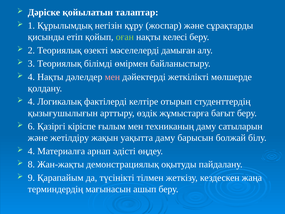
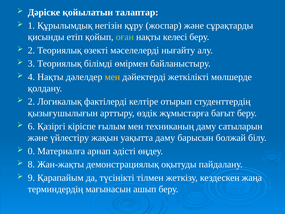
дамыған: дамыған -> нығайту (178, 50)
мен colour: pink -> yellow (112, 77)
4: 4 -> 2 (31, 102)
жетілдіру: жетілдіру -> үйлестiру (70, 138)
4: 4 -> 0 (31, 151)
